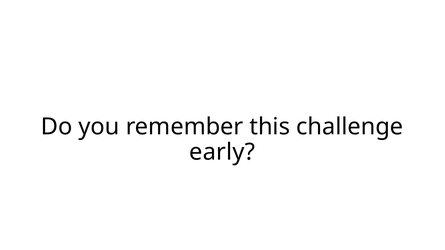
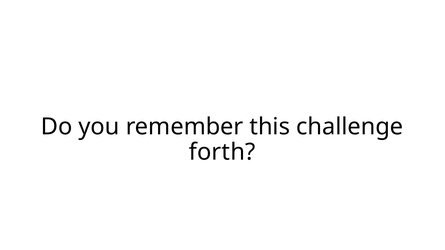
early: early -> forth (222, 152)
